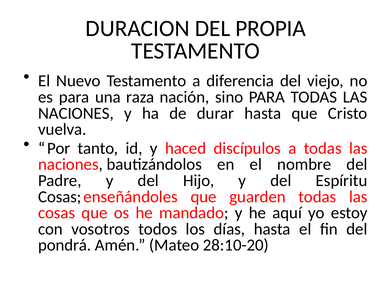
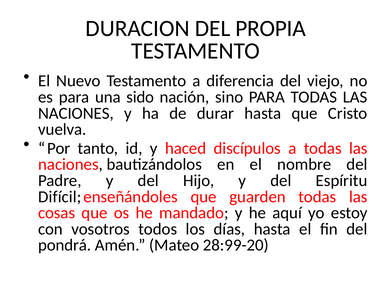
raza: raza -> sido (140, 97)
Cosas: Cosas -> Difícil (60, 197)
28:10-20: 28:10-20 -> 28:99-20 (236, 245)
